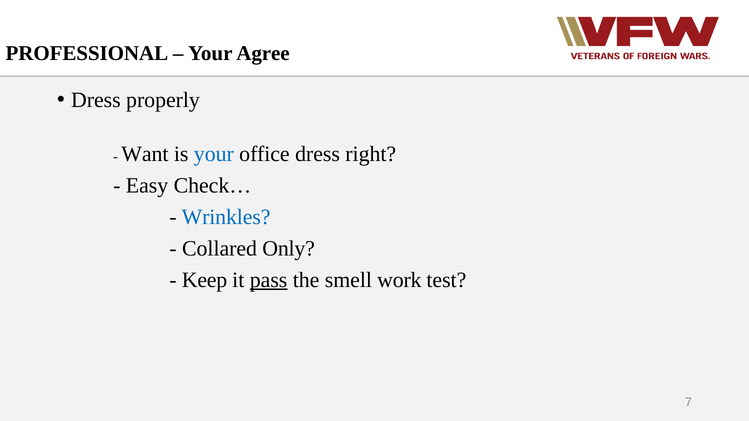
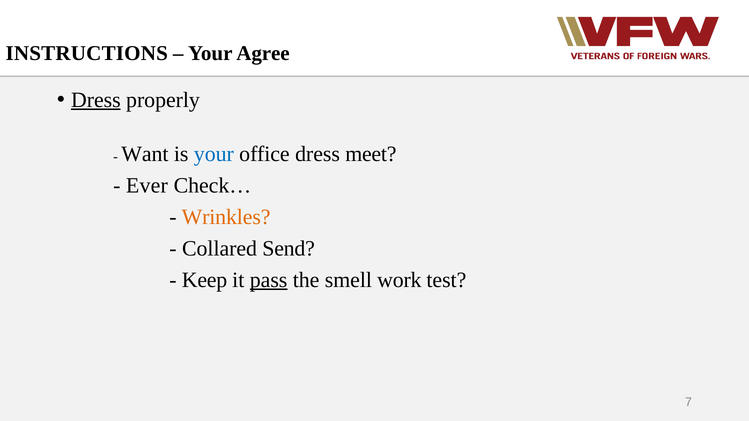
PROFESSIONAL: PROFESSIONAL -> INSTRUCTIONS (87, 54)
Dress underline: none -> present (96, 100)
right: right -> meet (371, 154)
Easy: Easy -> Ever (147, 186)
Wrinkles colour: blue -> orange (226, 217)
Only: Only -> Send (289, 249)
